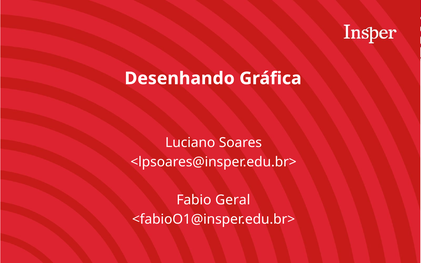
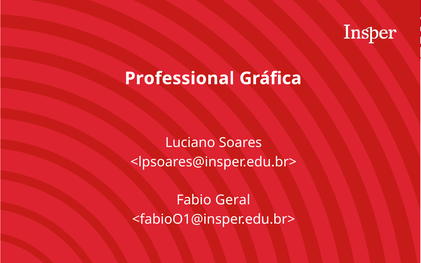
Desenhando: Desenhando -> Professional (180, 78)
